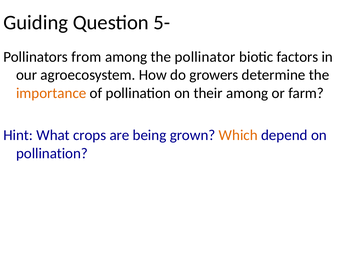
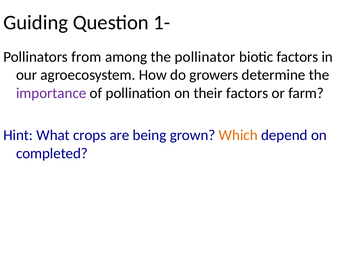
5-: 5- -> 1- (162, 23)
importance colour: orange -> purple (51, 93)
their among: among -> factors (247, 93)
pollination: pollination -> completed (52, 153)
